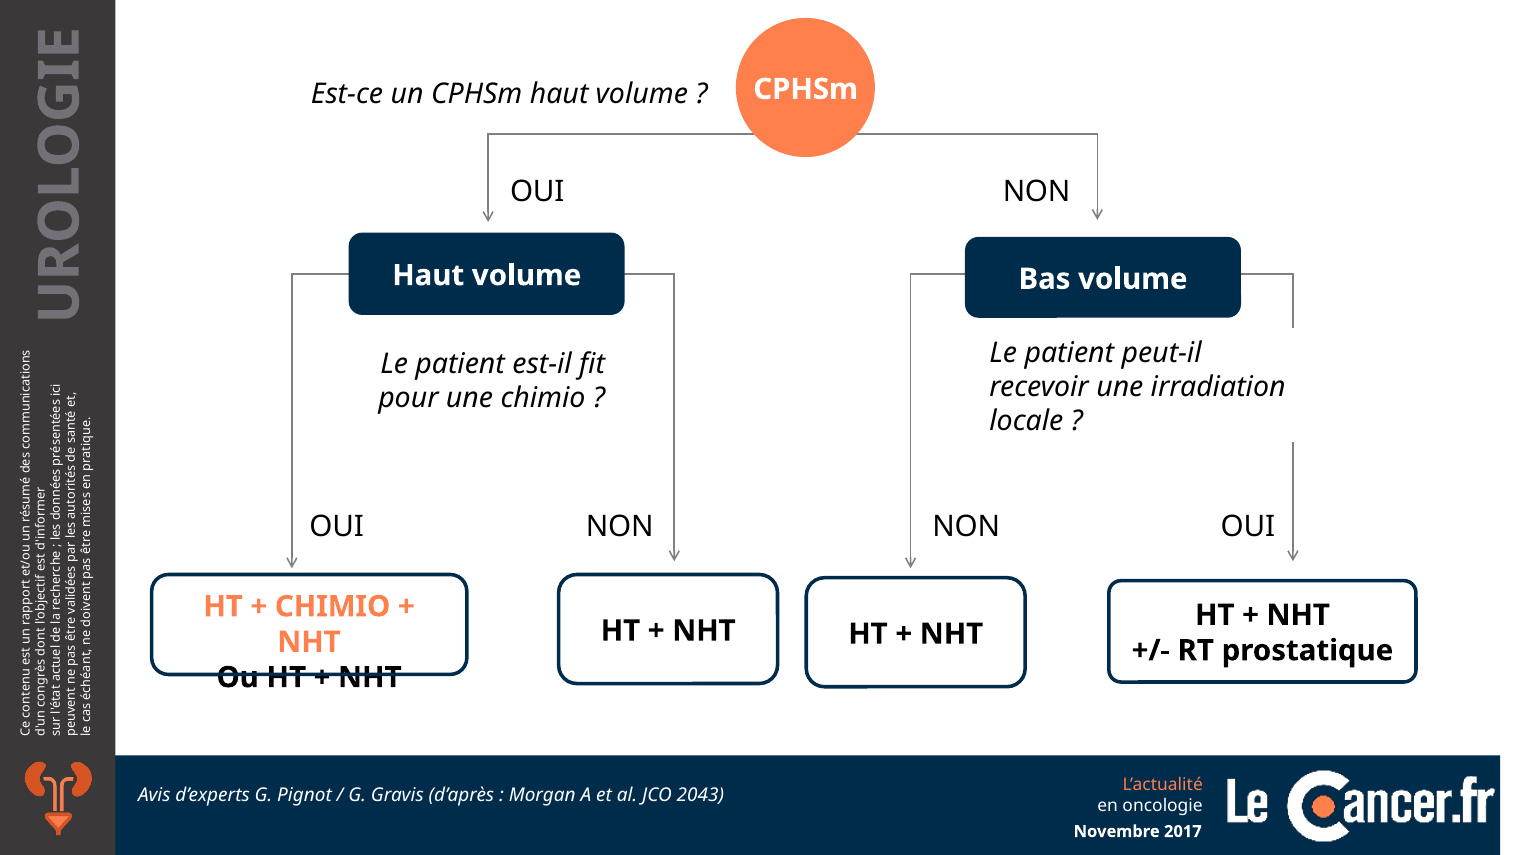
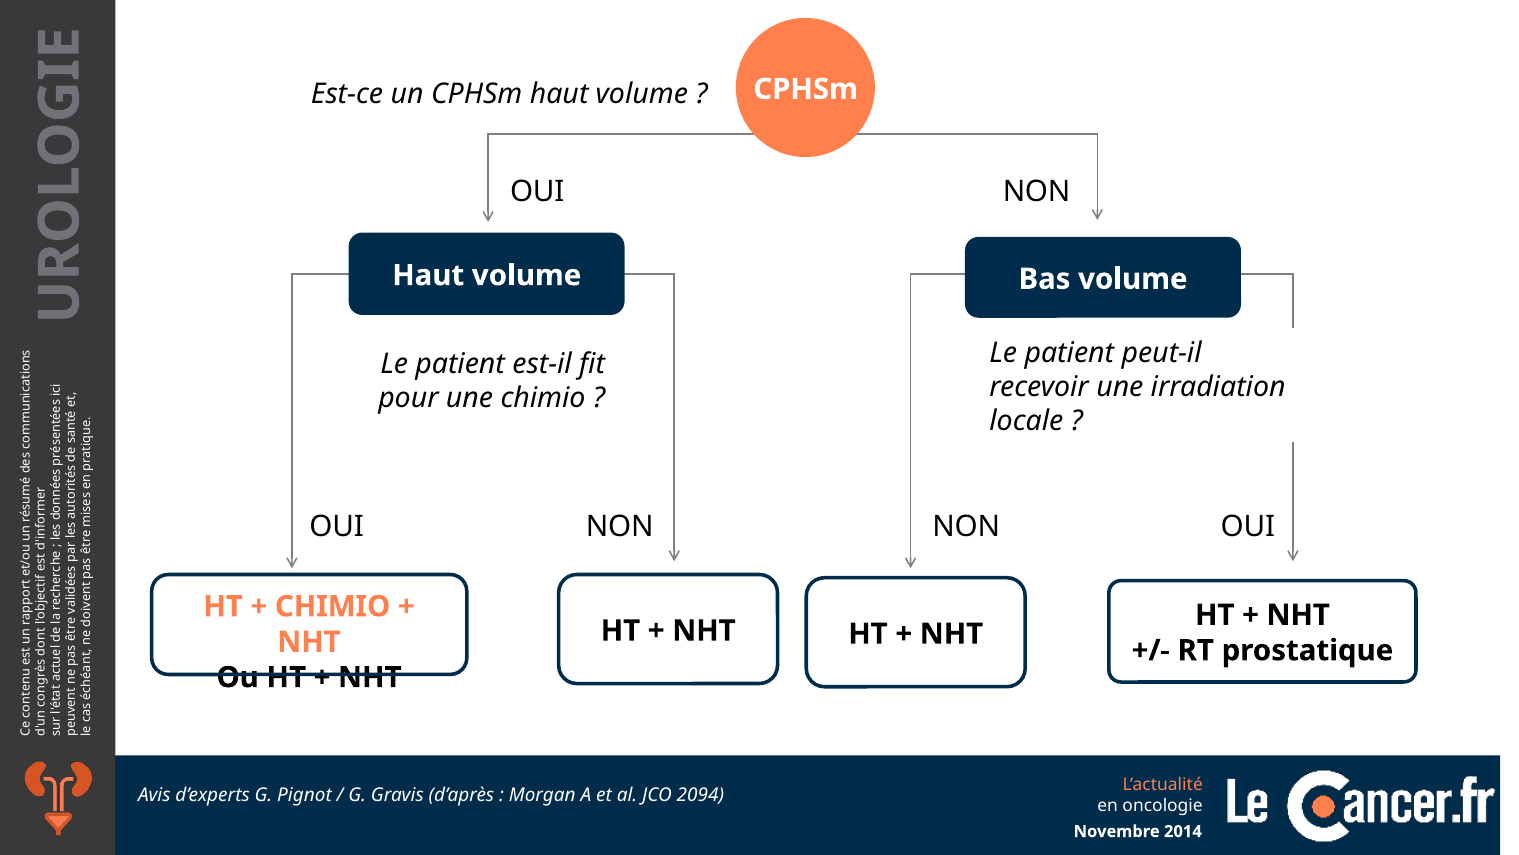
2043: 2043 -> 2094 (700, 794)
2017: 2017 -> 2014 (1183, 831)
